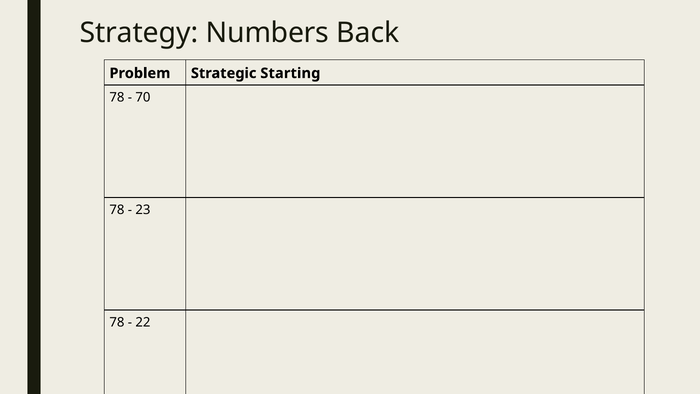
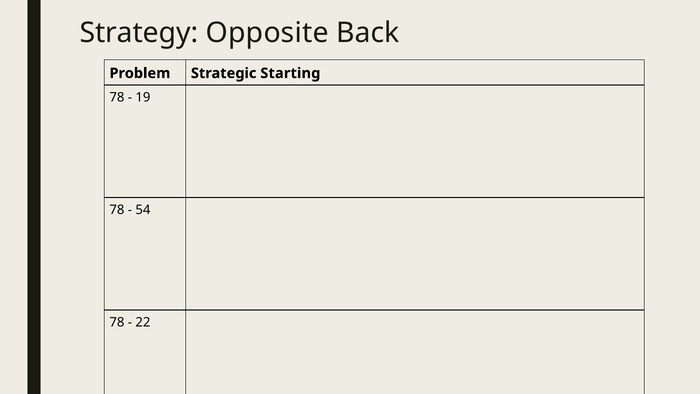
Numbers: Numbers -> Opposite (267, 33)
70: 70 -> 19 (143, 97)
23: 23 -> 54 (143, 210)
